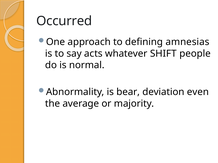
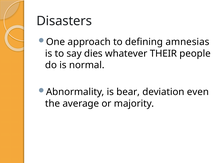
Occurred: Occurred -> Disasters (64, 21)
acts: acts -> dies (93, 54)
SHIFT: SHIFT -> THEIR (163, 54)
